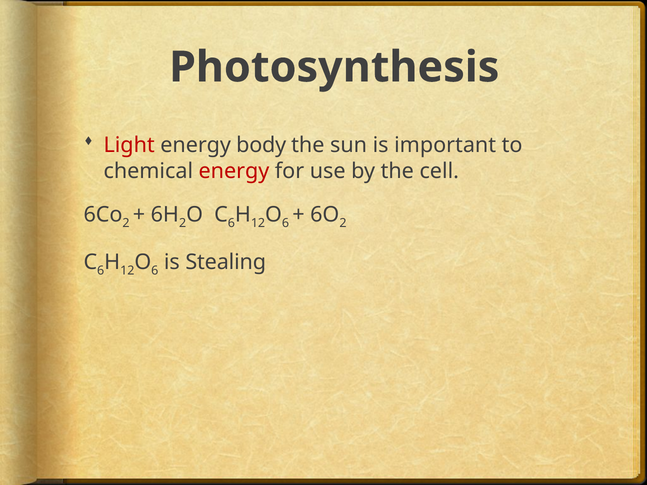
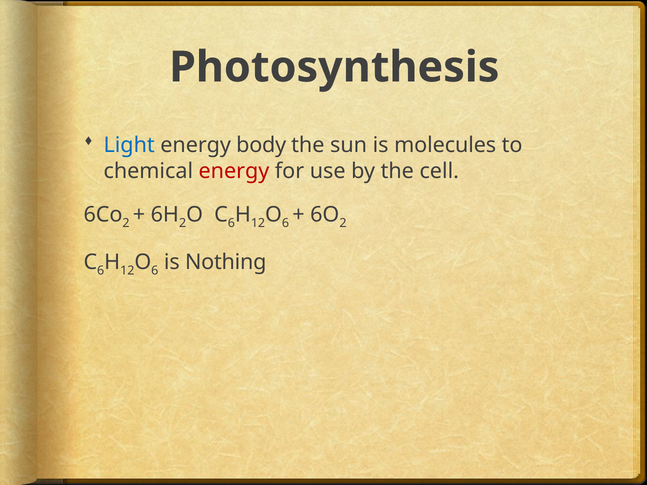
Light colour: red -> blue (129, 145)
important: important -> molecules (445, 145)
Stealing: Stealing -> Nothing (226, 262)
